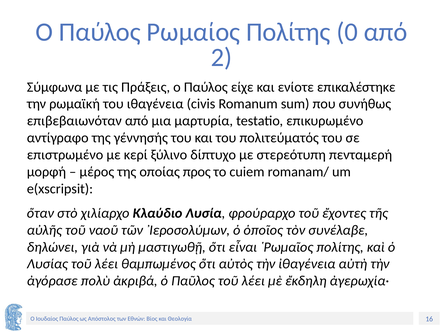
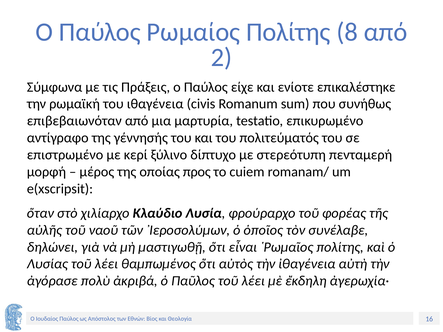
0: 0 -> 8 (347, 32)
ἔχοντες: ἔχοντες -> φορέας (344, 213)
